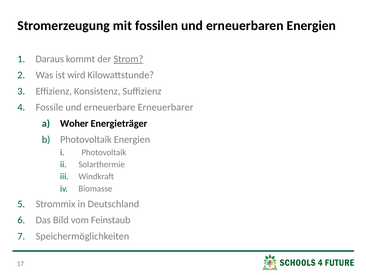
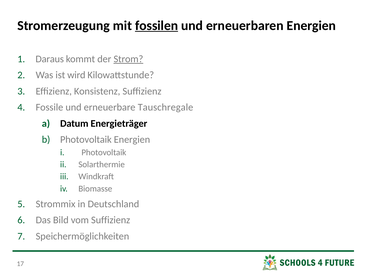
fossilen underline: none -> present (157, 25)
Erneuerbarer: Erneuerbarer -> Tauschregale (165, 107)
Woher: Woher -> Datum (74, 123)
vom Feinstaub: Feinstaub -> Suffizienz (111, 220)
